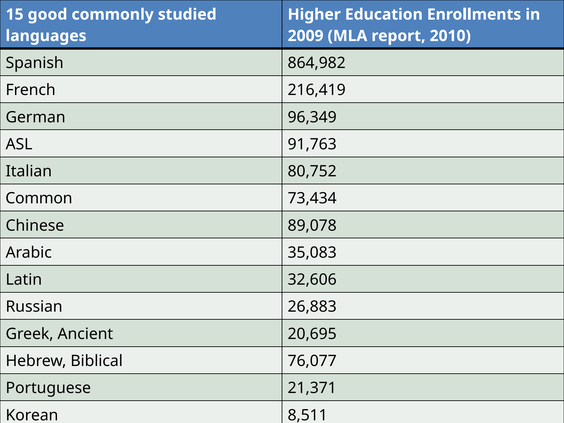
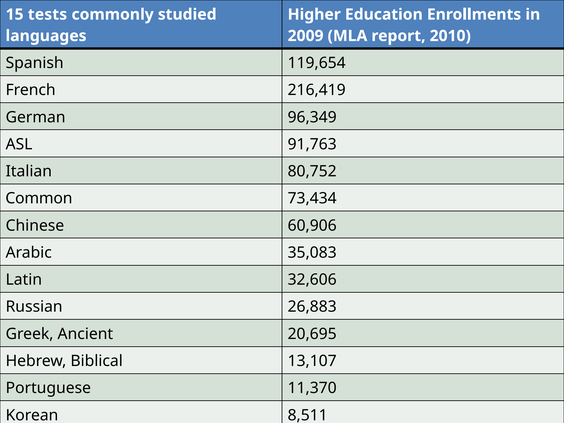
good: good -> tests (47, 14)
864,982: 864,982 -> 119,654 (317, 63)
89,078: 89,078 -> 60,906 (312, 226)
76,077: 76,077 -> 13,107 (312, 361)
21,371: 21,371 -> 11,370 (312, 388)
